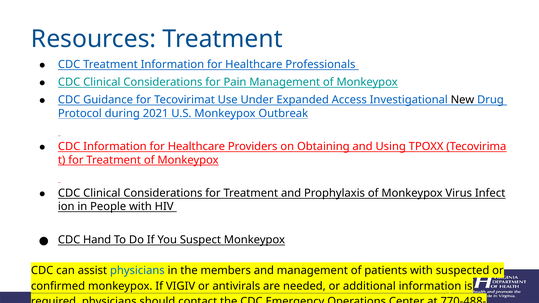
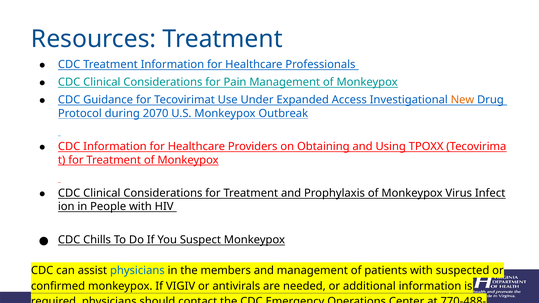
New colour: black -> orange (462, 100)
2021: 2021 -> 2070 (156, 113)
Hand: Hand -> Chills (97, 240)
